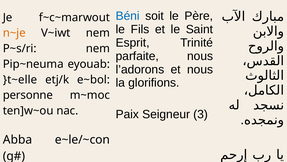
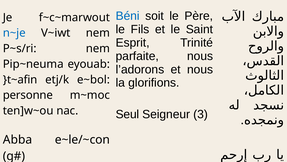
n~je colour: orange -> blue (14, 33)
}t~elle: }t~elle -> }t~afin (20, 79)
Paix: Paix -> Seul (127, 114)
